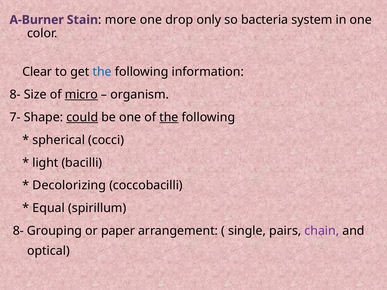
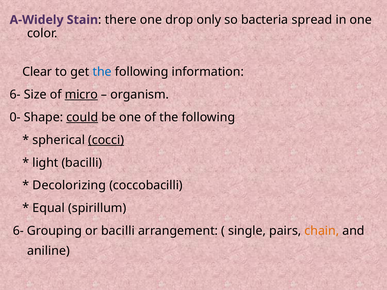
A-Burner: A-Burner -> A-Widely (37, 20)
more: more -> there (121, 20)
system: system -> spread (312, 20)
8-: 8- -> 6- (15, 95)
7-: 7- -> 0- (15, 117)
the underline: present -> none (169, 117)
cocci underline: none -> present (106, 140)
8-: 8- -> 6- (18, 231)
or paper: paper -> bacilli (118, 231)
chain colour: purple -> orange (322, 231)
optical: optical -> aniline (48, 251)
